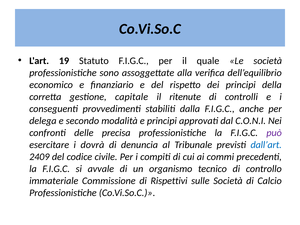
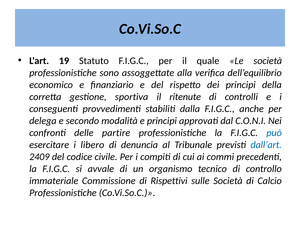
capitale: capitale -> sportiva (132, 97)
precisa: precisa -> partire (116, 133)
può colour: purple -> blue (274, 133)
dovrà: dovrà -> libero (92, 145)
